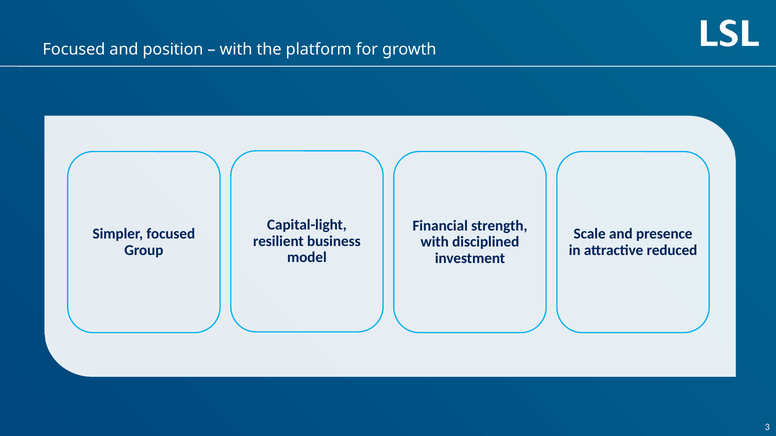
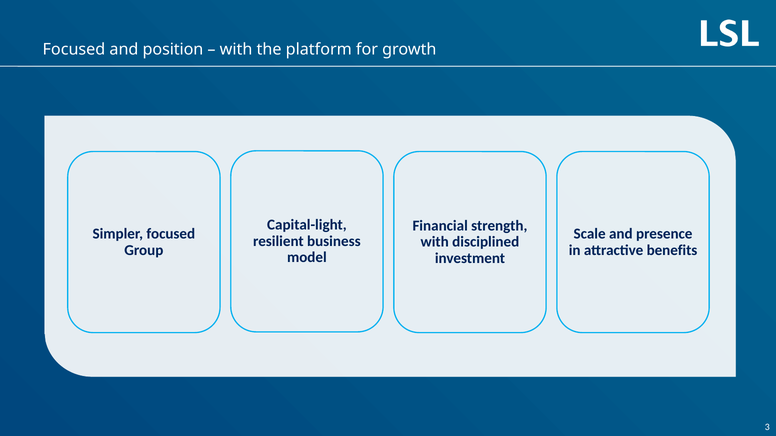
reduced: reduced -> benefits (672, 250)
